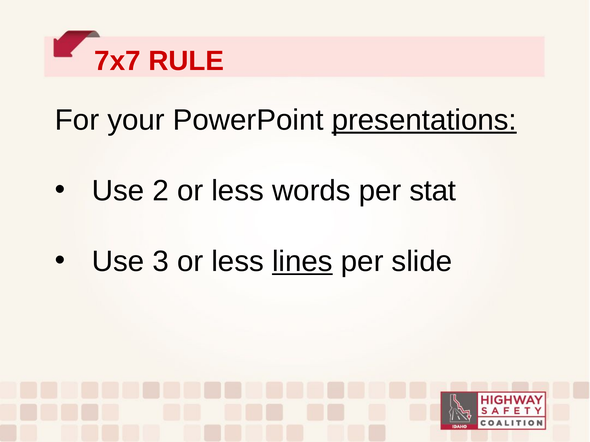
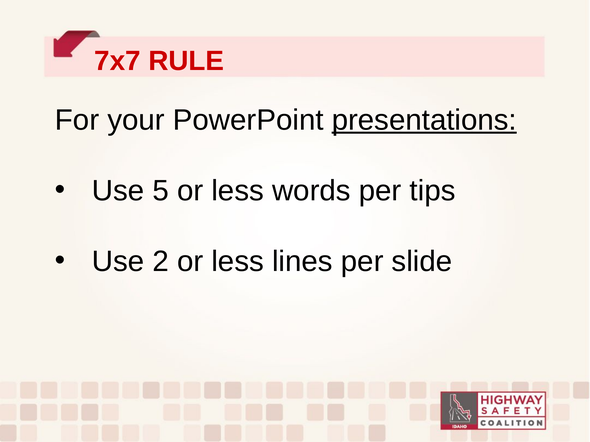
2: 2 -> 5 (161, 191)
stat: stat -> tips (433, 191)
3: 3 -> 2 (161, 262)
lines underline: present -> none (302, 262)
